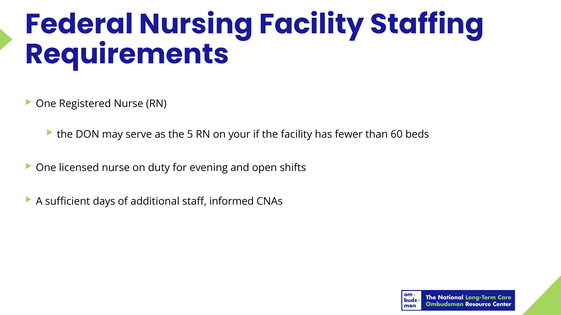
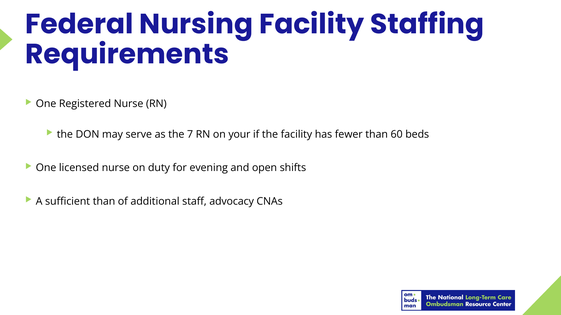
5: 5 -> 7 (190, 135)
sufficient days: days -> than (104, 202)
informed: informed -> advocacy (232, 202)
